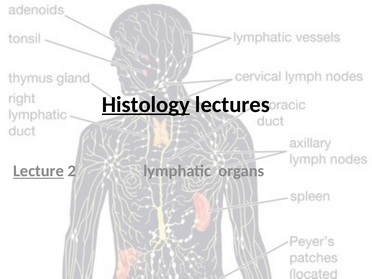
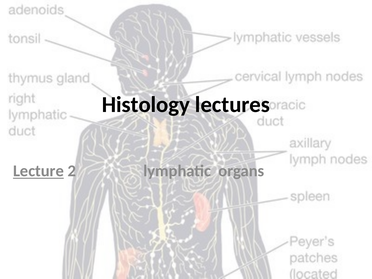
Histology underline: present -> none (146, 105)
